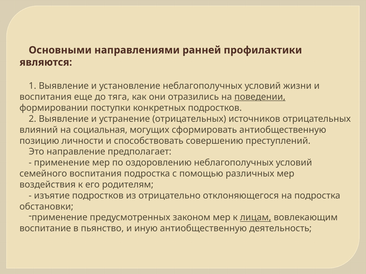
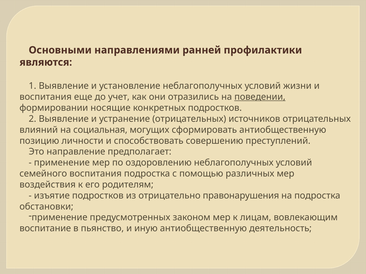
тяга: тяга -> учет (119, 97)
поступки: поступки -> носящие (111, 108)
отклоняющегося: отклоняющегося -> правонарушения (241, 196)
лицам underline: present -> none (256, 218)
